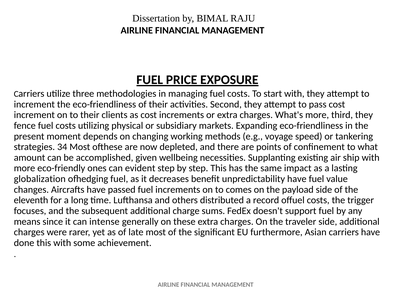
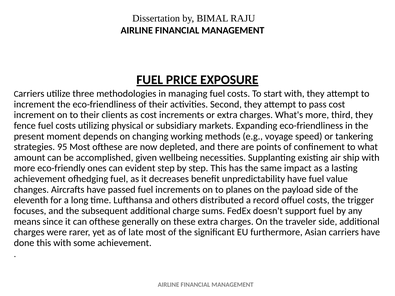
34: 34 -> 95 (62, 147)
globalization: globalization -> achievement (40, 179)
comes: comes -> planes (239, 190)
can intense: intense -> ofthese (104, 222)
